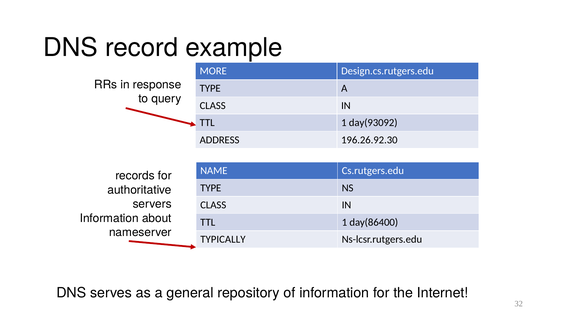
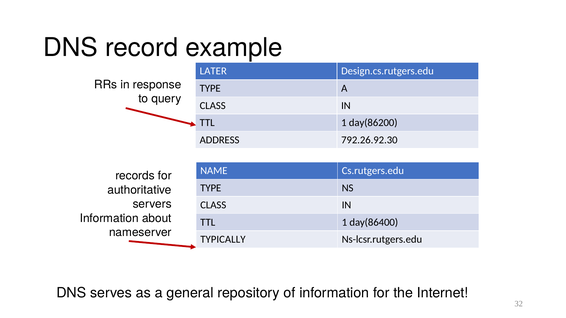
MORE: MORE -> LATER (213, 71)
day(93092: day(93092 -> day(86200 (373, 123)
196.26.92.30: 196.26.92.30 -> 792.26.92.30 (369, 140)
